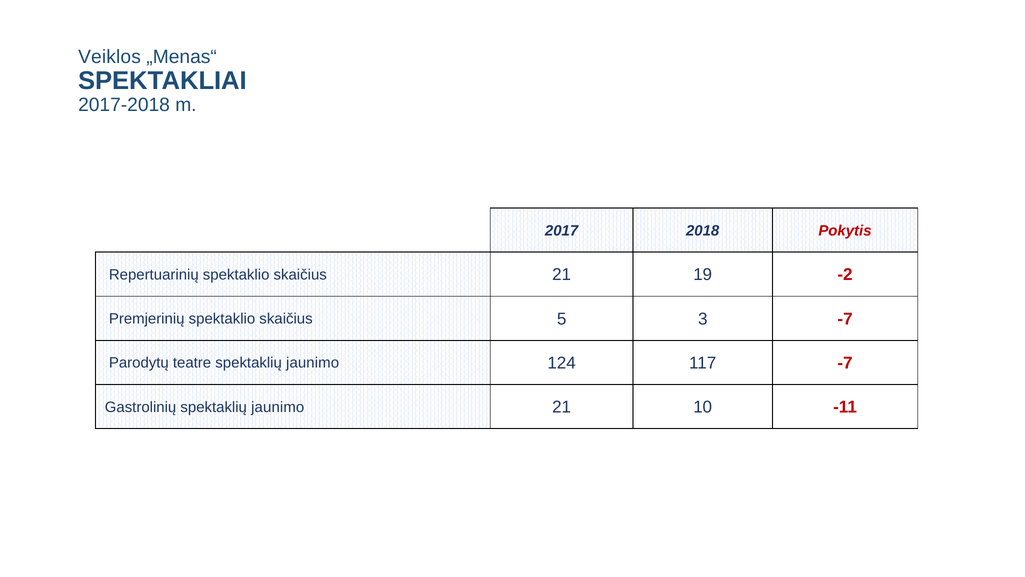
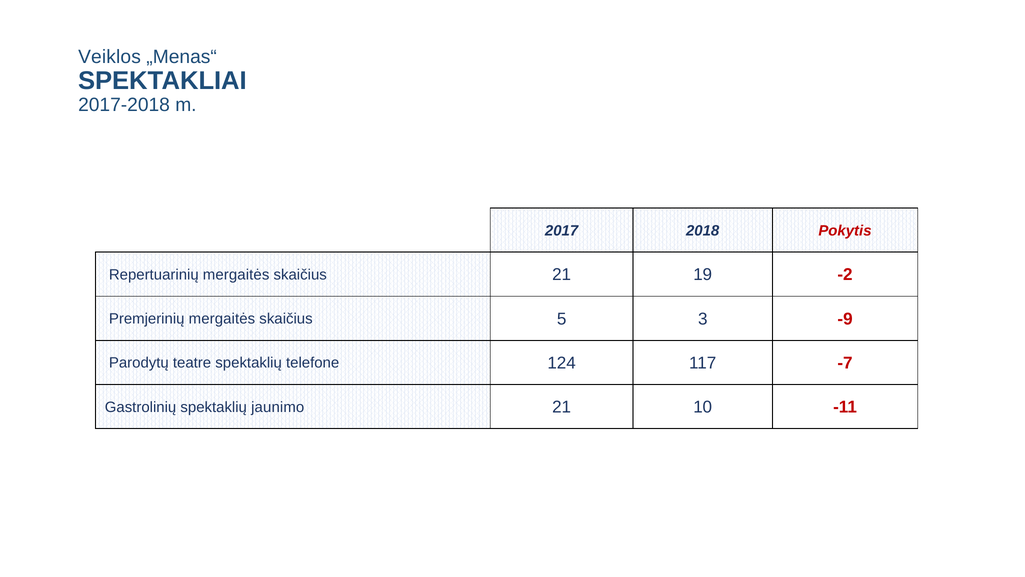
Repertuarinių spektaklio: spektaklio -> mergaitės (236, 275)
Premjerinių spektaklio: spektaklio -> mergaitės (222, 319)
3 -7: -7 -> -9 (845, 319)
teatre spektaklių jaunimo: jaunimo -> telefone (313, 363)
